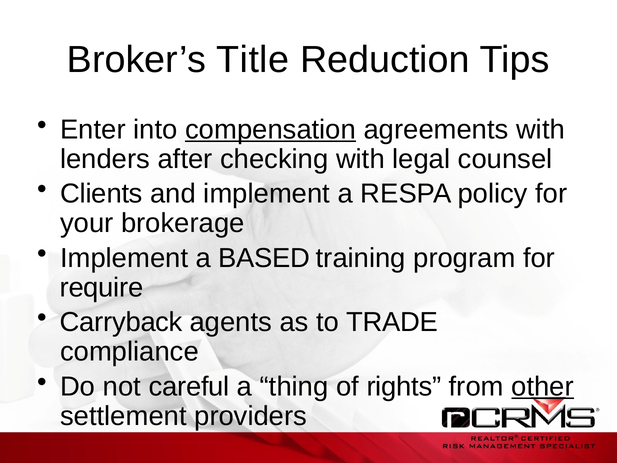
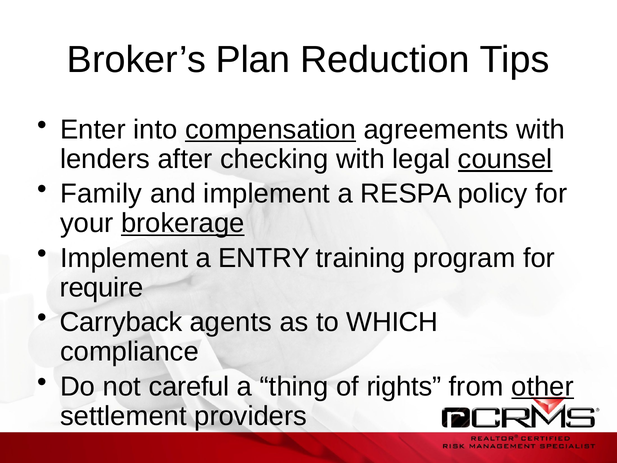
Title: Title -> Plan (253, 60)
counsel underline: none -> present (505, 159)
Clients: Clients -> Family (101, 194)
brokerage underline: none -> present (183, 223)
BASED: BASED -> ENTRY (264, 258)
TRADE: TRADE -> WHICH (392, 322)
